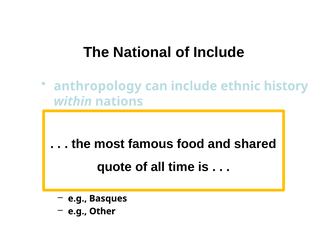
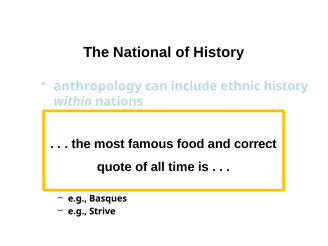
of Include: Include -> History (219, 52)
shared: shared -> correct (255, 144)
Other: Other -> Strive (102, 211)
